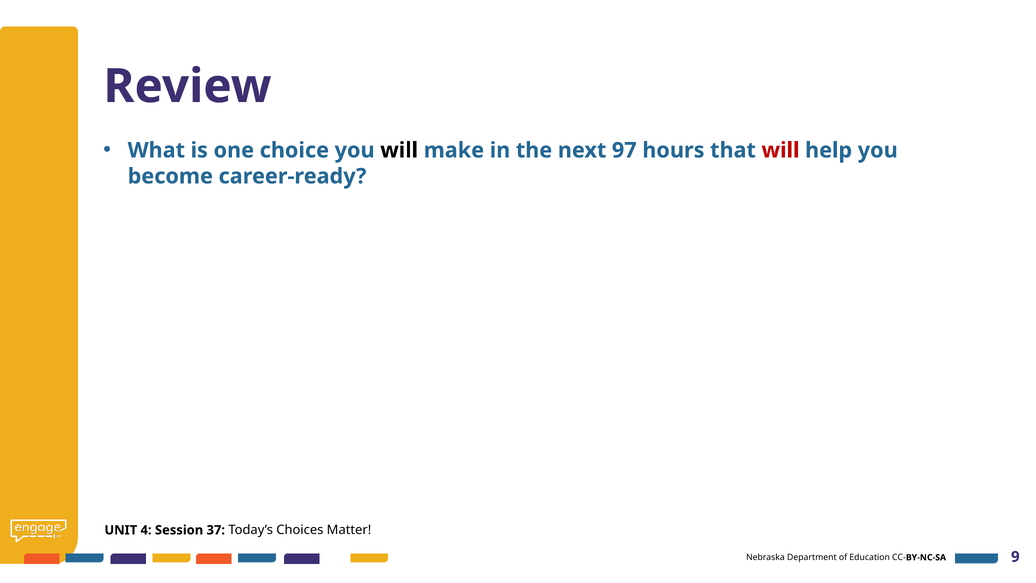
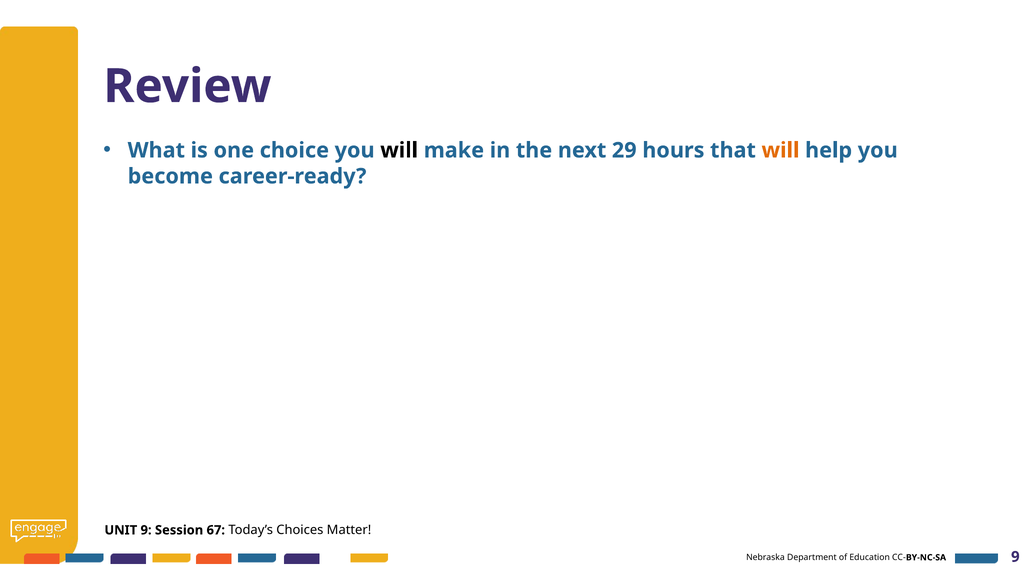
97: 97 -> 29 (624, 150)
will colour: red -> orange (780, 150)
UNIT 4: 4 -> 9 (146, 530)
37: 37 -> 67 (216, 530)
